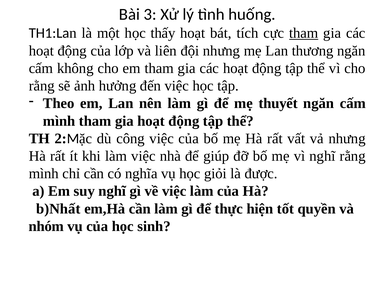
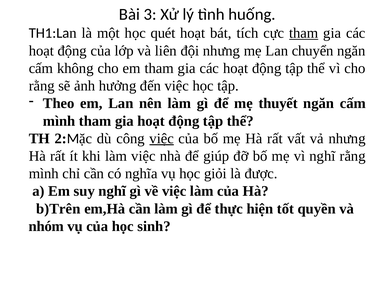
thấy: thấy -> quét (163, 33)
thương: thương -> chuyển (313, 51)
việc underline: none -> present (162, 138)
b)Nhất: b)Nhất -> b)Trên (58, 209)
